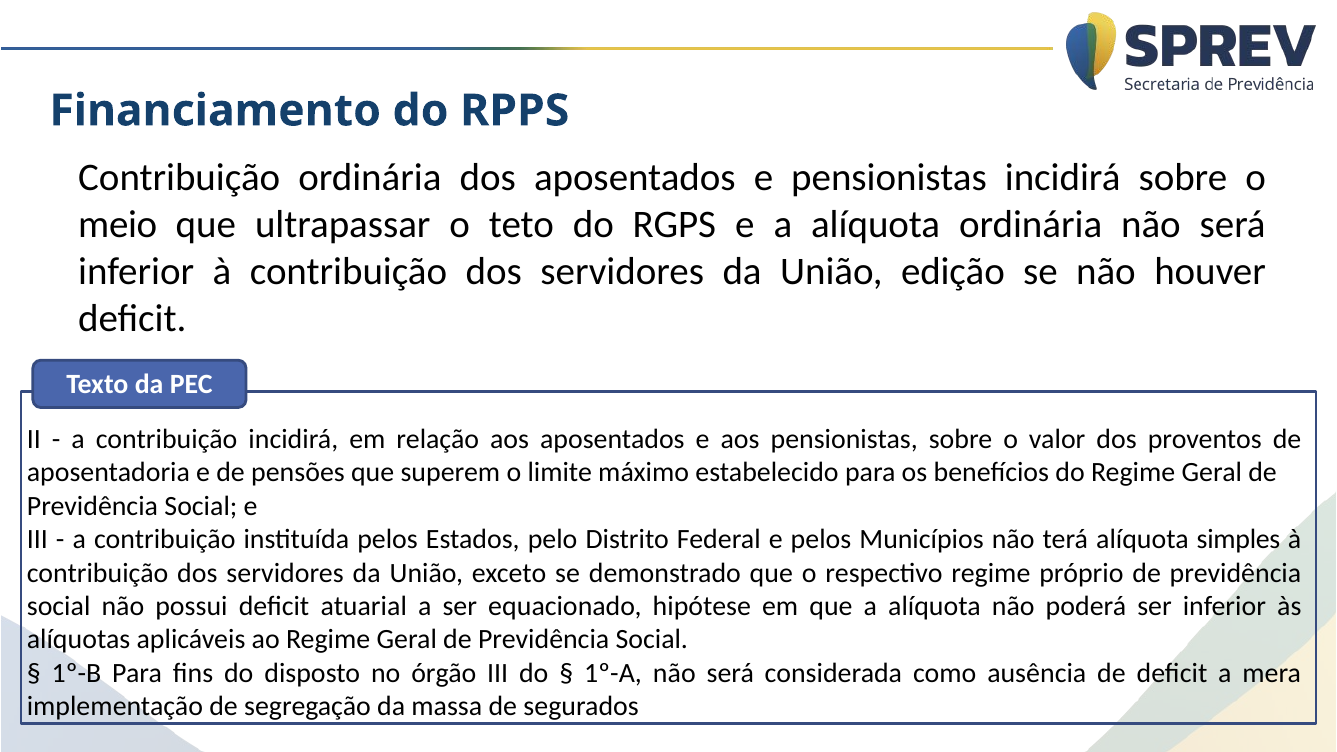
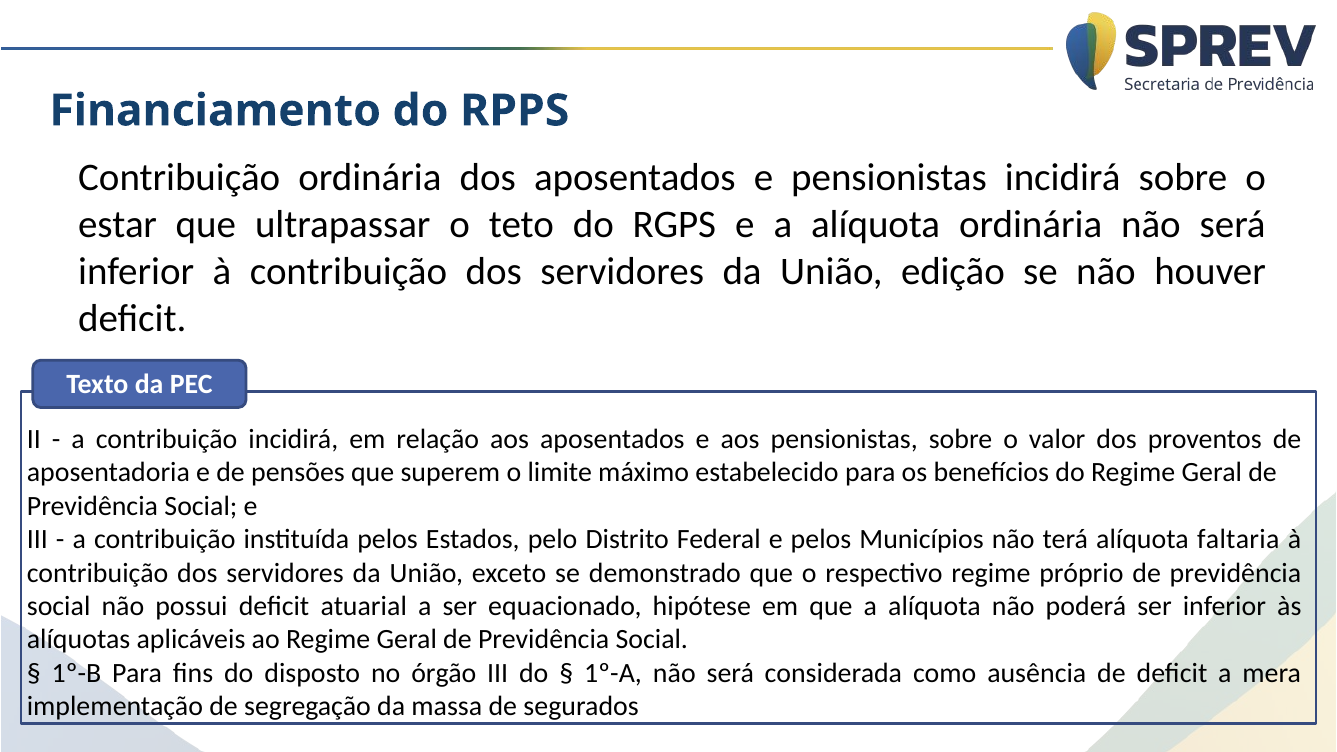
meio: meio -> estar (118, 225)
simples: simples -> faltaria (1238, 539)
